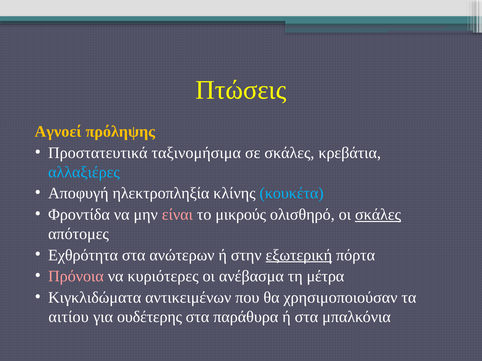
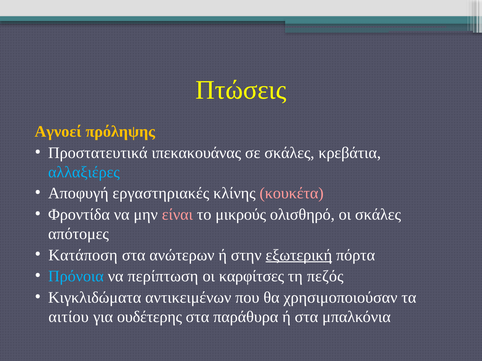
ταξινομήσιμα: ταξινομήσιμα -> ιπεκακουάνας (196, 153)
ηλεκτροπληξία: ηλεκτροπληξία -> εργαστηριακές (161, 194)
κουκέτα colour: light blue -> pink (292, 194)
σκάλες underline: present -> none (378, 215)
Εχθρότητα: Εχθρότητα -> Κατάποση (83, 255)
Πρόνοια colour: pink -> light blue (76, 277)
κυριότερες: κυριότερες -> περίπτωση (163, 277)
ανέβασμα: ανέβασμα -> καρφίτσες (252, 277)
μέτρα: μέτρα -> πεζός (325, 277)
